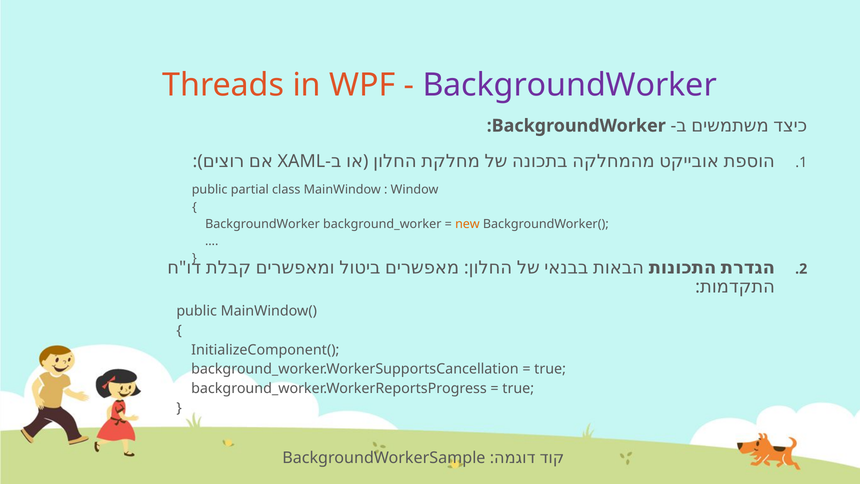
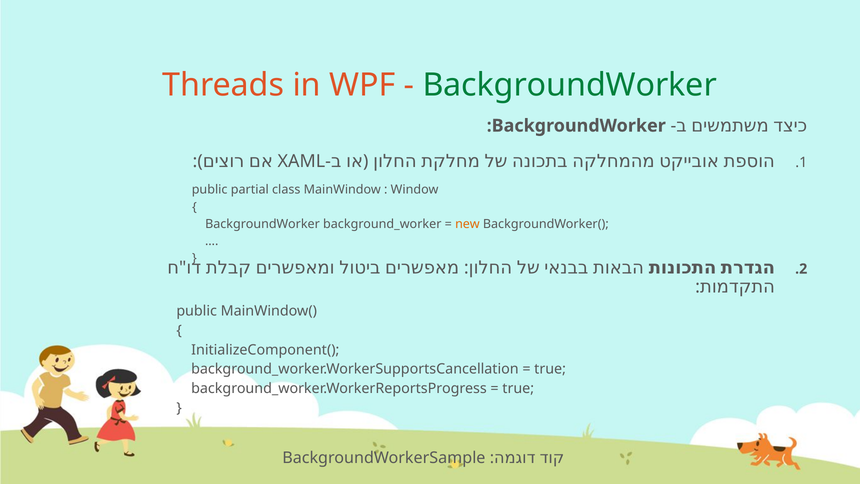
BackgroundWorker colour: purple -> green (570, 85)
